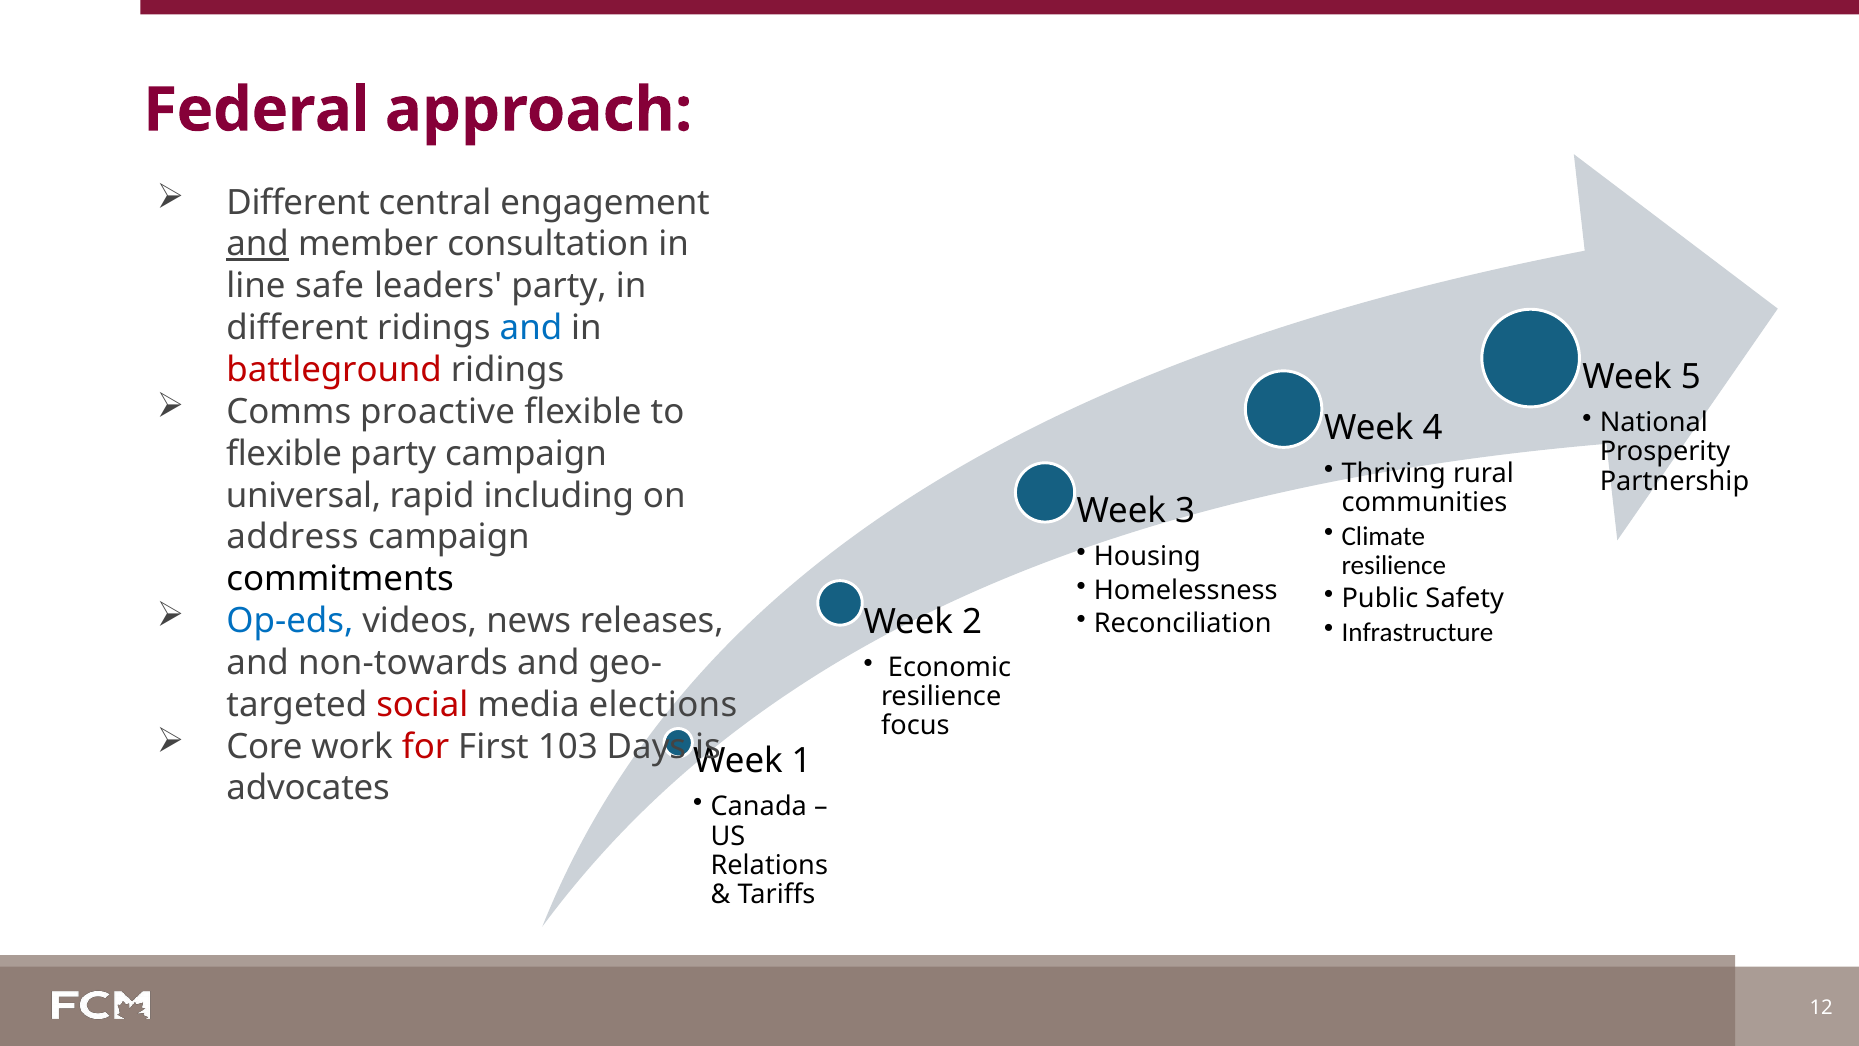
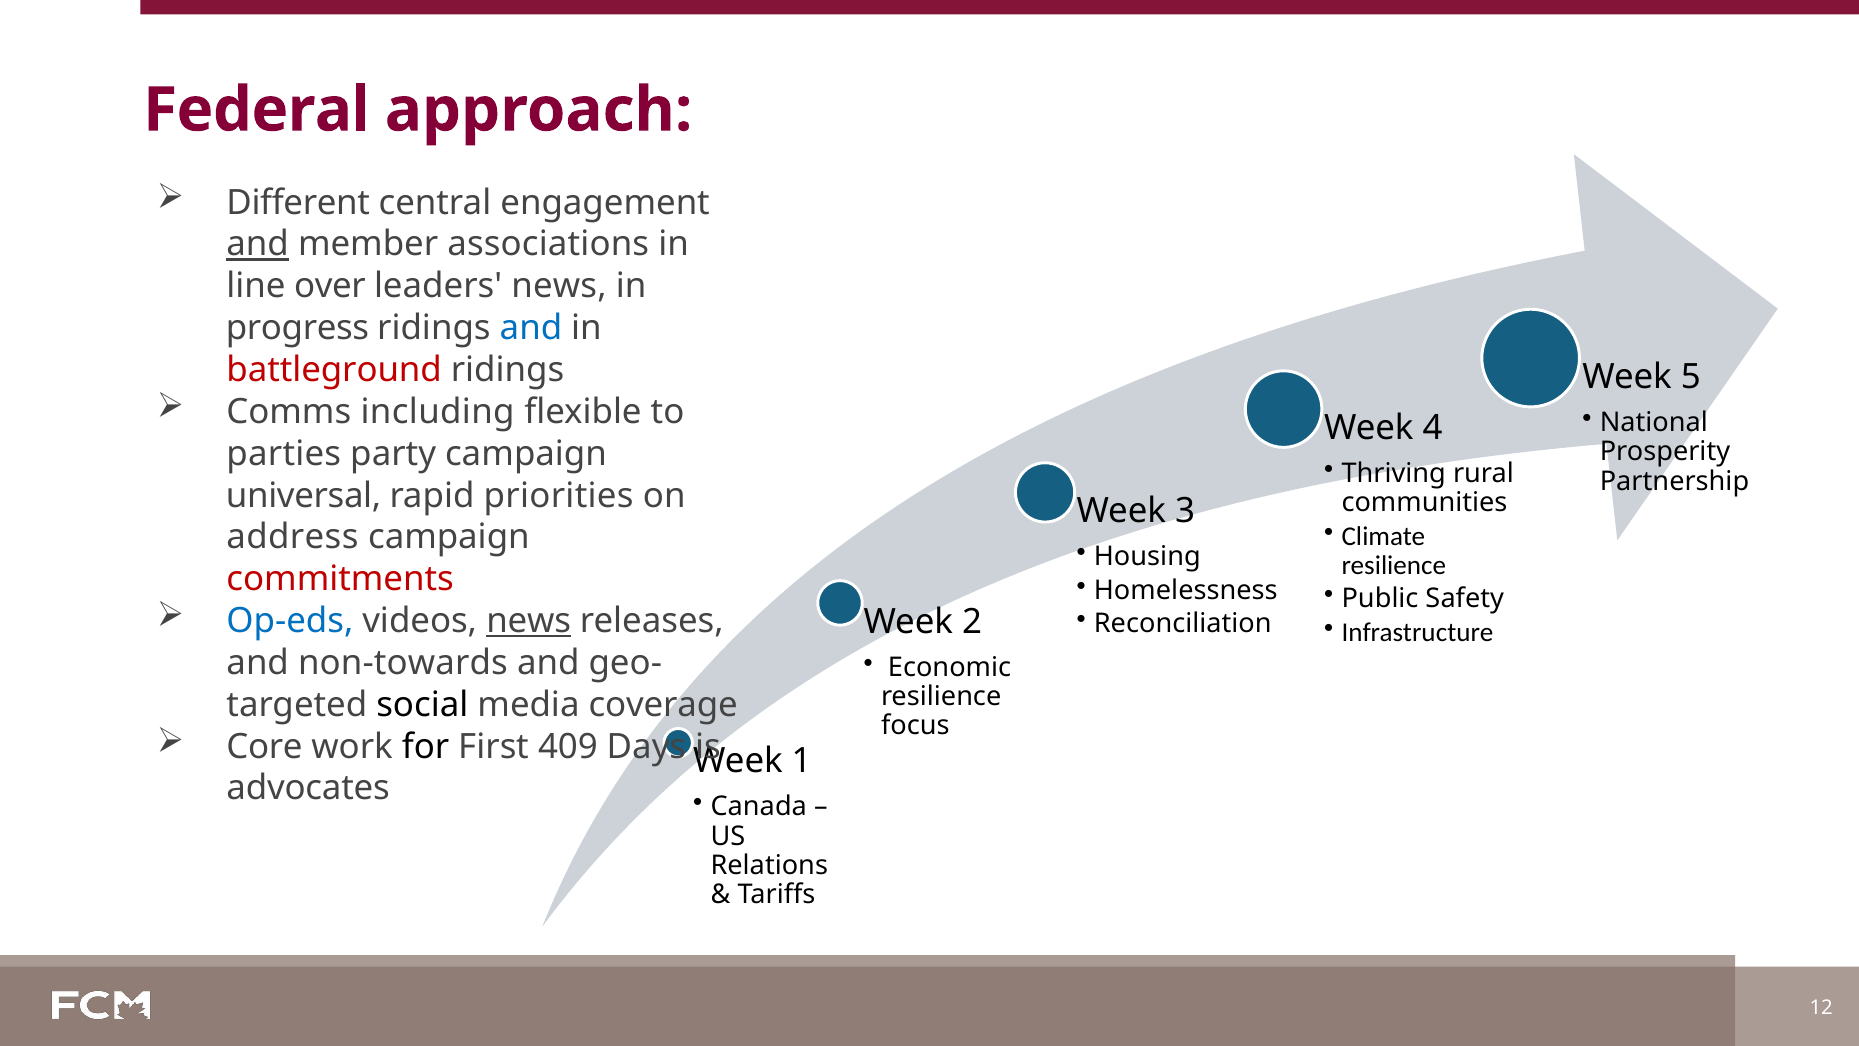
consultation: consultation -> associations (548, 244)
safe: safe -> over (330, 286)
leaders party: party -> news (559, 286)
different: different -> progress (297, 328)
proactive: proactive -> including (438, 412)
flexible: flexible -> parties (284, 454)
including: including -> priorities (559, 495)
commitments colour: black -> red (340, 579)
news underline: none -> present (529, 621)
social colour: red -> black (422, 704)
elections: elections -> coverage (663, 704)
for colour: red -> black (426, 746)
103: 103 -> 409 (568, 746)
